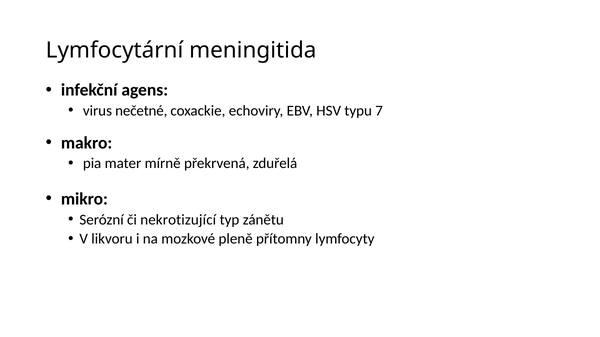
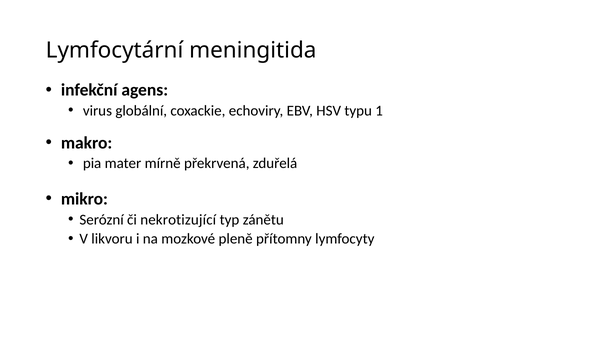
nečetné: nečetné -> globální (141, 111)
7: 7 -> 1 (379, 111)
